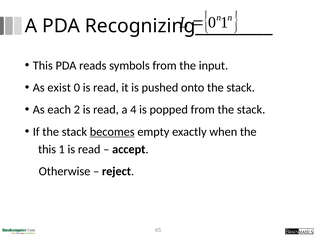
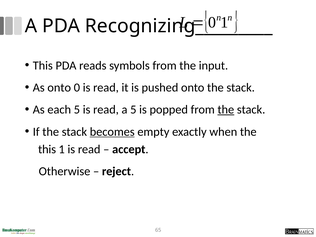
As exist: exist -> onto (59, 88)
each 2: 2 -> 5 (77, 110)
a 4: 4 -> 5 (133, 110)
the underline: none -> present (226, 110)
